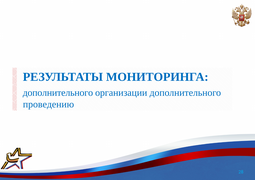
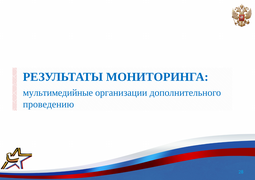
дополнительного: дополнительного -> мультимедийные (58, 93)
